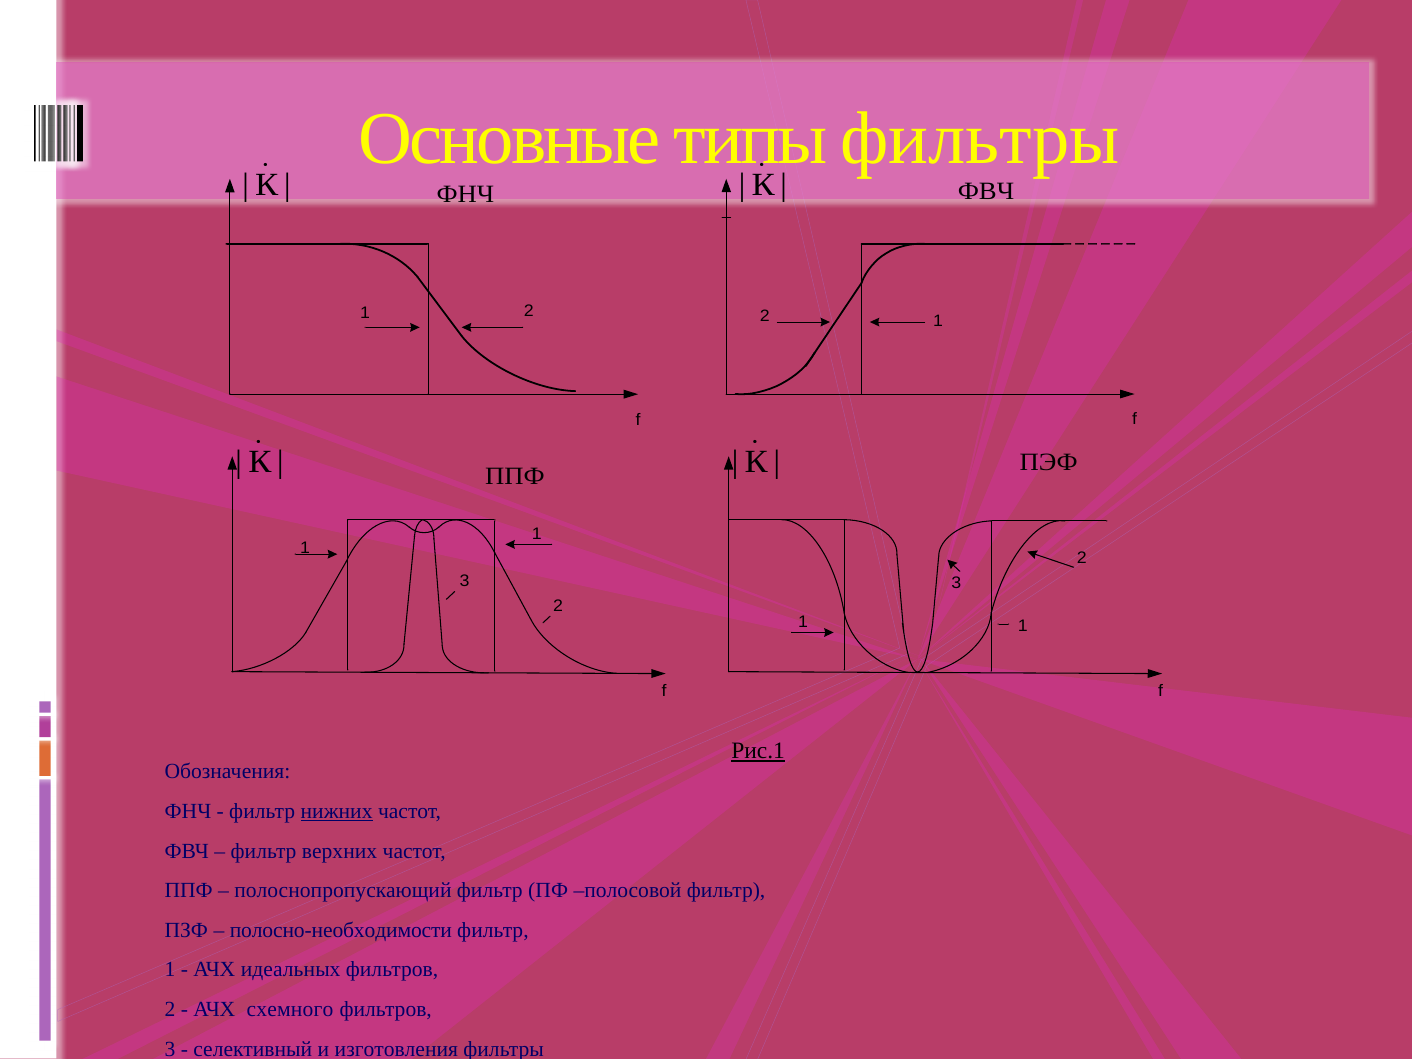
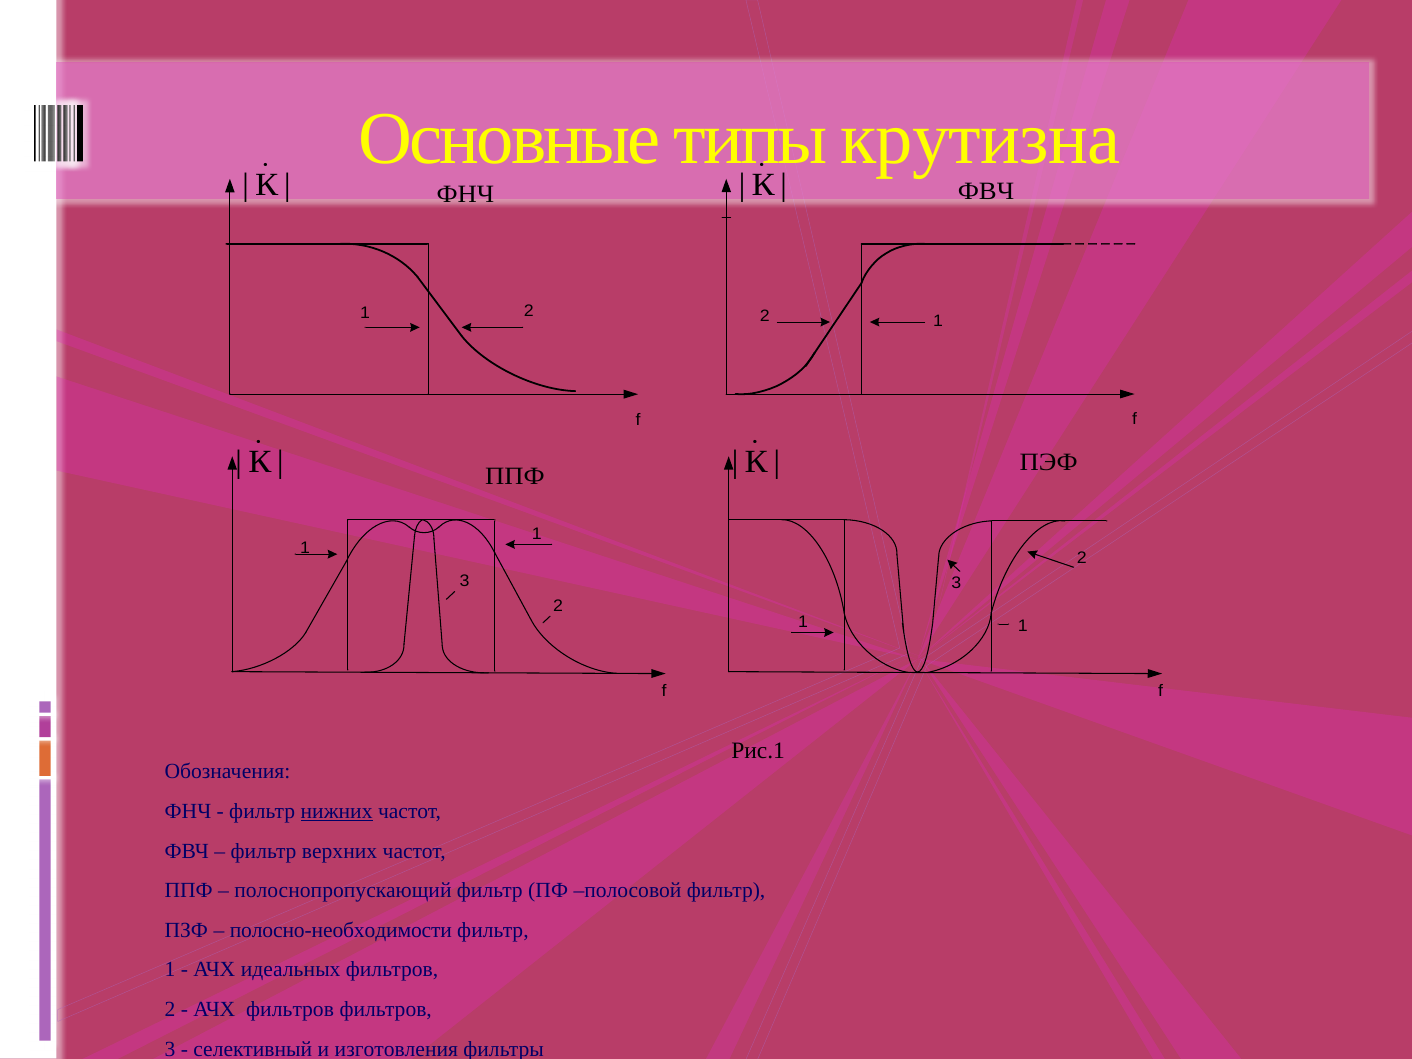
фильтры: фильтры -> крутизна (980, 139)
Рис.1 underline: present -> none (758, 751)
АЧХ схемного: схемного -> фильтров (290, 1009)
